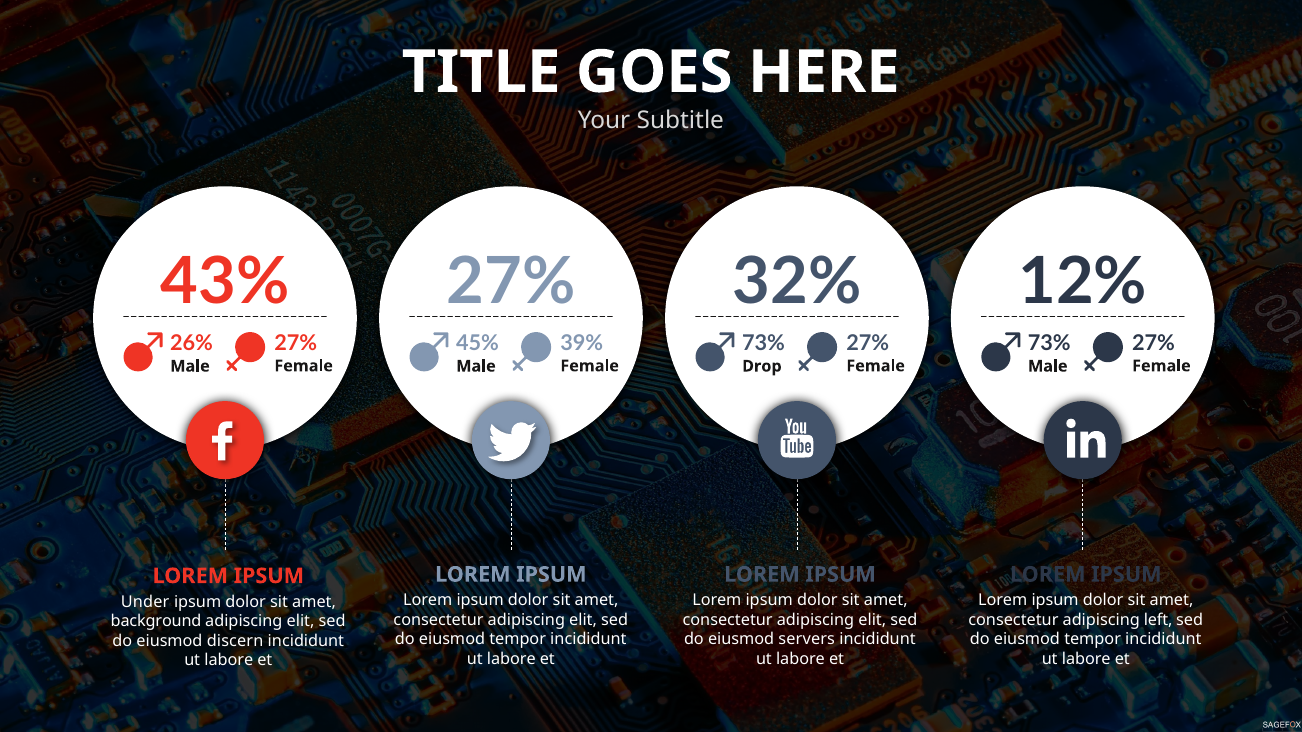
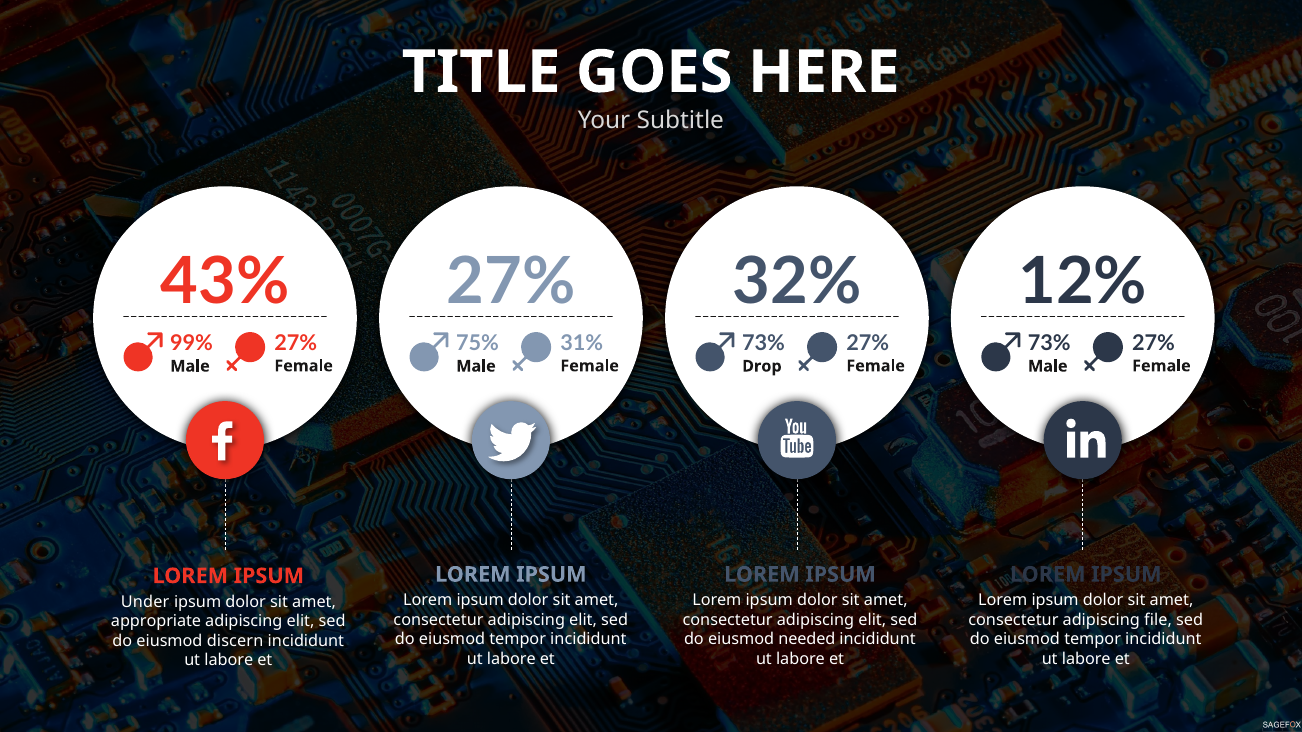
39%: 39% -> 31% (582, 344)
26%: 26% -> 99% (192, 344)
45%: 45% -> 75% (478, 344)
left: left -> file (1158, 620)
background: background -> appropriate (156, 621)
servers: servers -> needed (807, 640)
